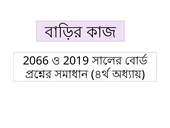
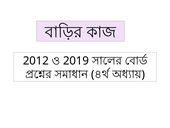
2066: 2066 -> 2012 (36, 61)
